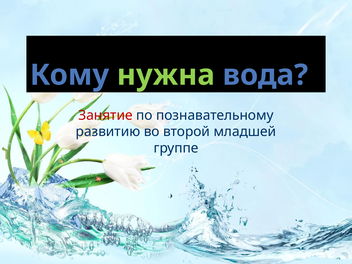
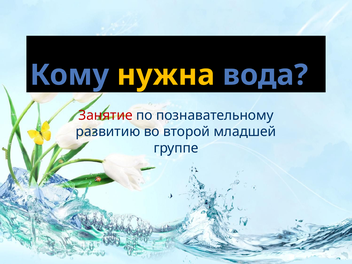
нужна colour: light green -> yellow (166, 75)
